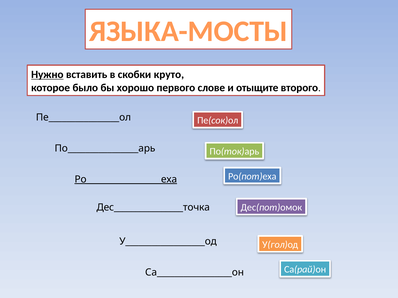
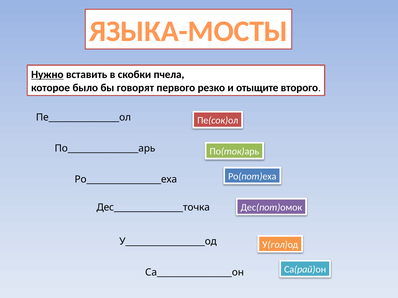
круто: круто -> пчела (169, 75)
хорошо: хорошо -> говорят (135, 88)
слове: слове -> резко (211, 88)
Ро_________________еха underline: present -> none (126, 180)
